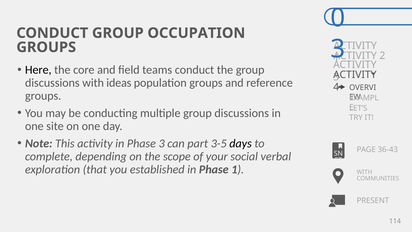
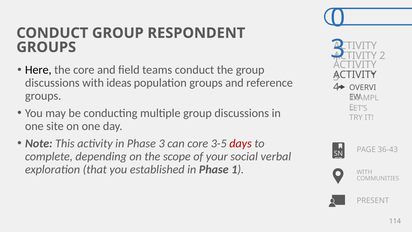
OCCUPATION: OCCUPATION -> RESPONDENT (196, 33)
can part: part -> core (198, 143)
days colour: black -> red (241, 143)
